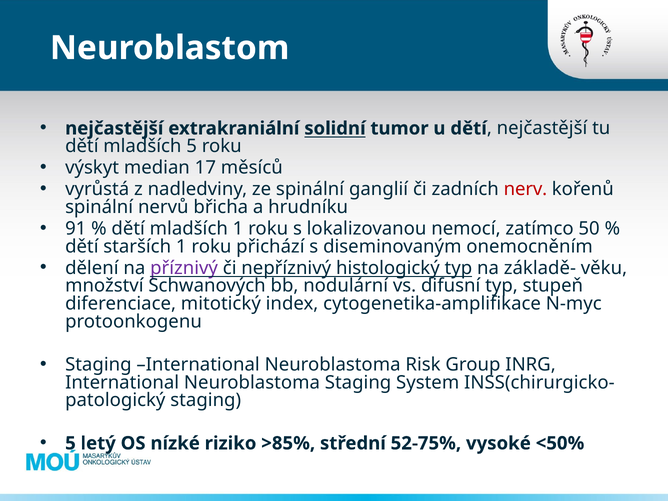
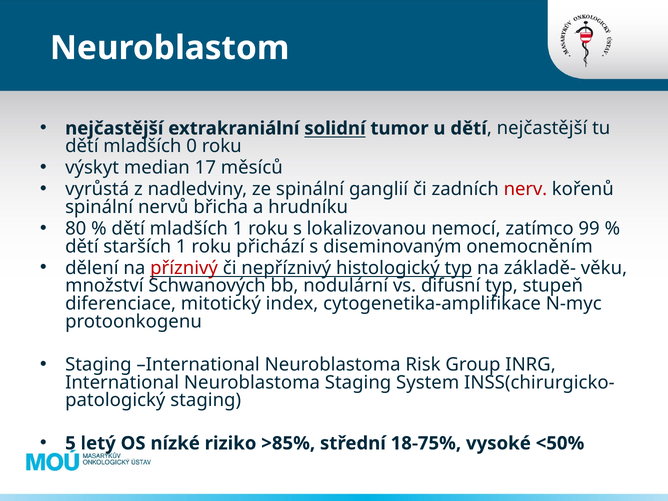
mladších 5: 5 -> 0 (192, 146)
91: 91 -> 80 (76, 229)
50: 50 -> 99 (589, 229)
příznivý colour: purple -> red (184, 268)
52-75%: 52-75% -> 18-75% (426, 443)
